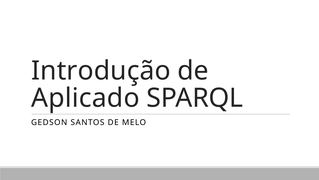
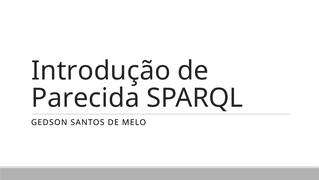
Aplicado: Aplicado -> Parecida (85, 98)
